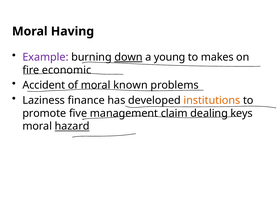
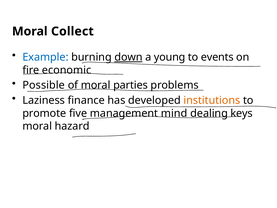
Having: Having -> Collect (72, 31)
Example colour: purple -> blue (45, 57)
makes: makes -> events (217, 57)
Accident: Accident -> Possible (44, 85)
known: known -> parties (131, 85)
claim: claim -> mind (174, 113)
hazard underline: present -> none (72, 126)
